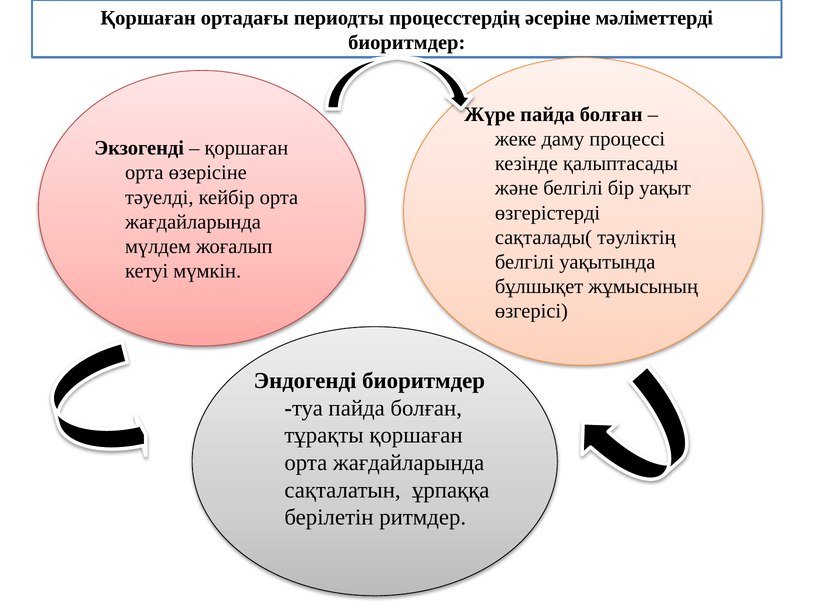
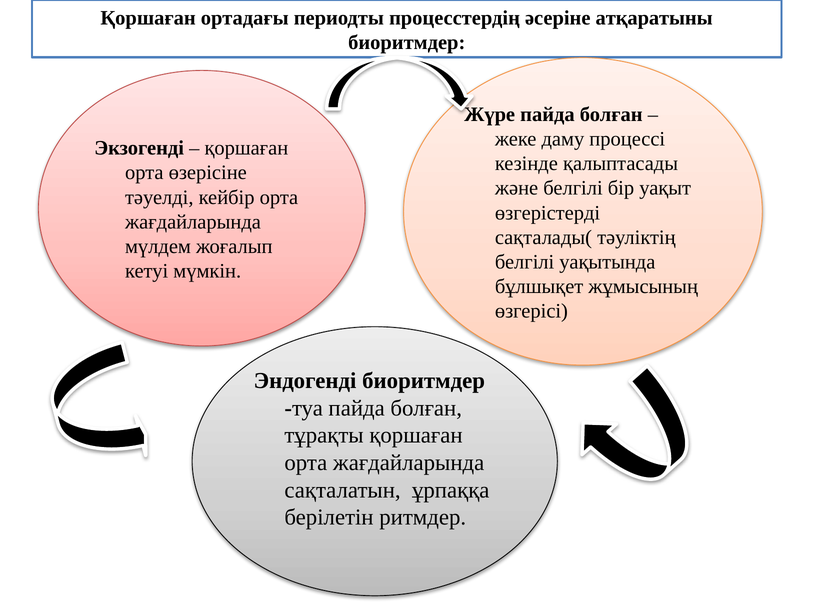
мәліметтерді: мәліметтерді -> атқаратыны (654, 18)
